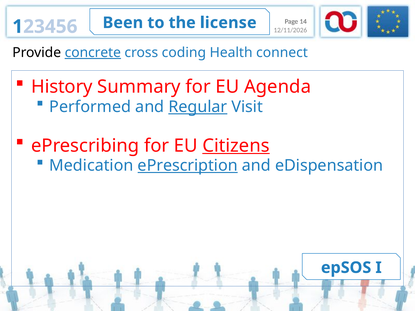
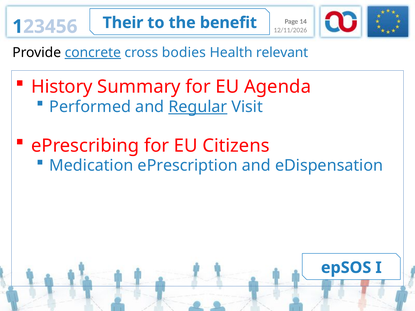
Been: Been -> Their (123, 23)
license: license -> benefit (228, 23)
coding: coding -> bodies (184, 53)
connect: connect -> relevant (282, 53)
Citizens underline: present -> none (236, 146)
ePrescription underline: present -> none (188, 166)
